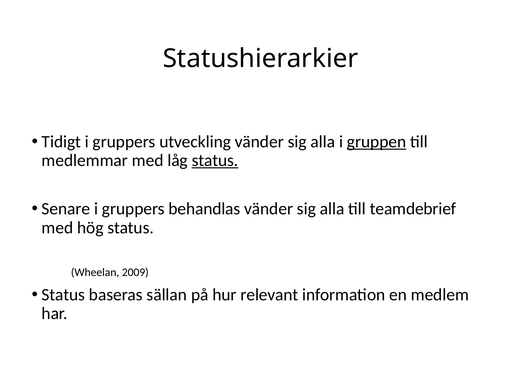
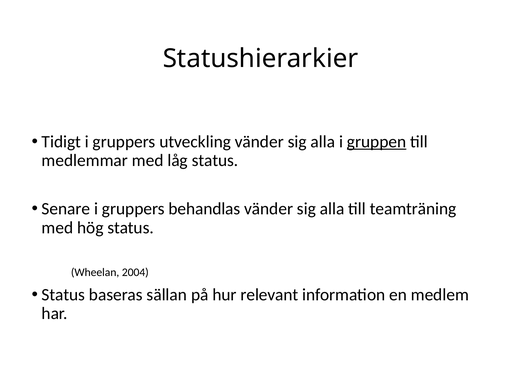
status underline: present -> none (215, 160)
teamdebrief: teamdebrief -> teamträning (413, 209)
2009: 2009 -> 2004 (135, 272)
